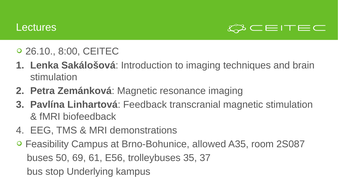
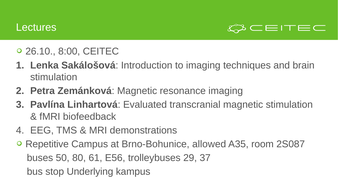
Feedback: Feedback -> Evaluated (145, 105)
Feasibility: Feasibility -> Repetitive (47, 144)
69: 69 -> 80 (79, 158)
35: 35 -> 29 (190, 158)
